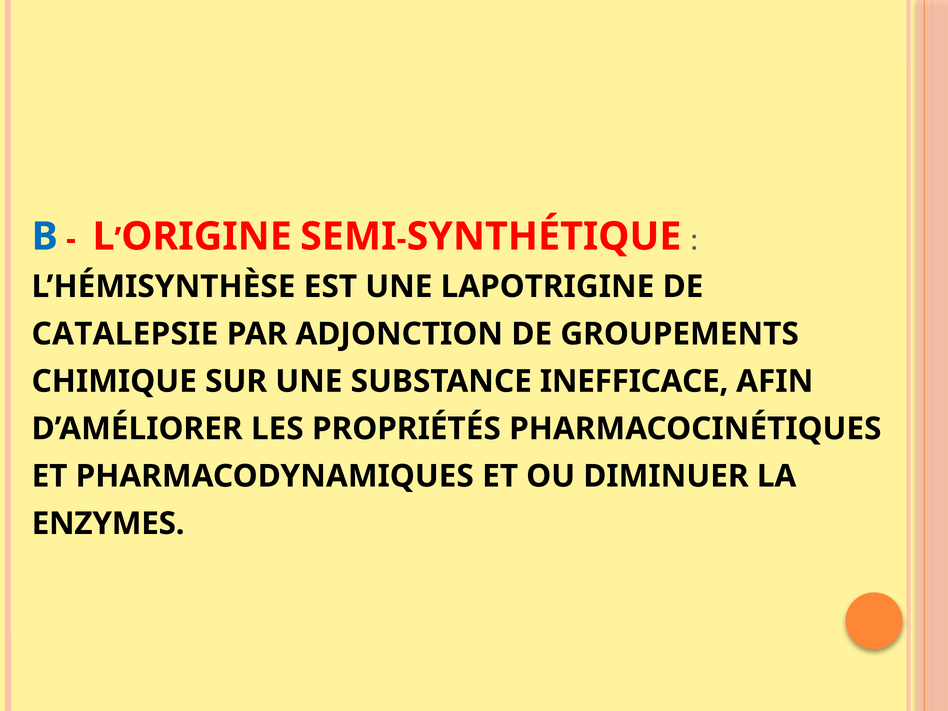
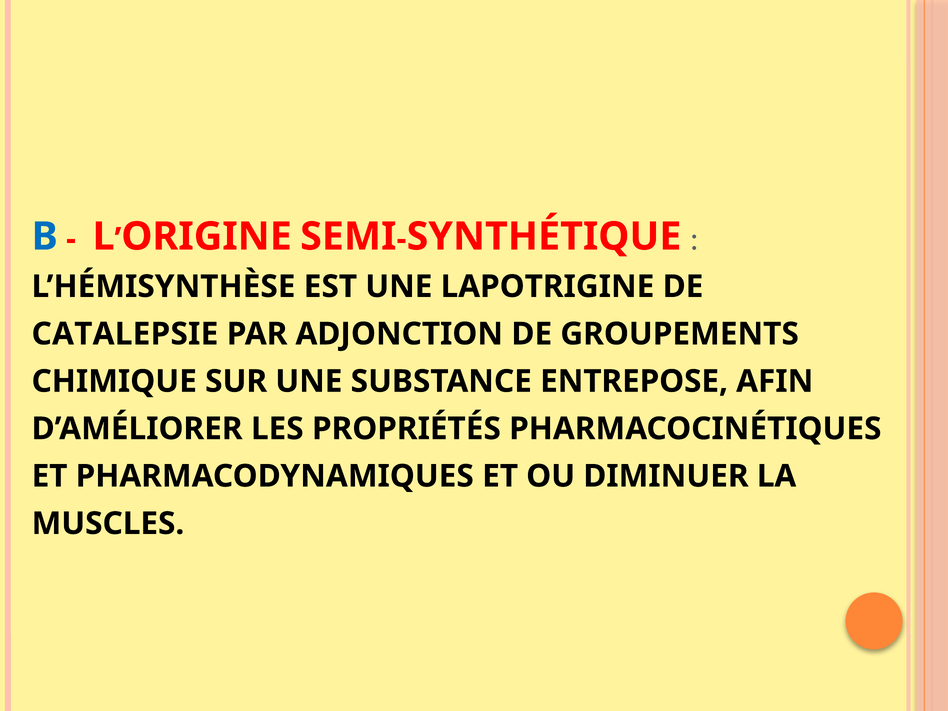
INEFFICACE: INEFFICACE -> ENTREPOSE (634, 381)
ENZYMES: ENZYMES -> MUSCLES (108, 524)
